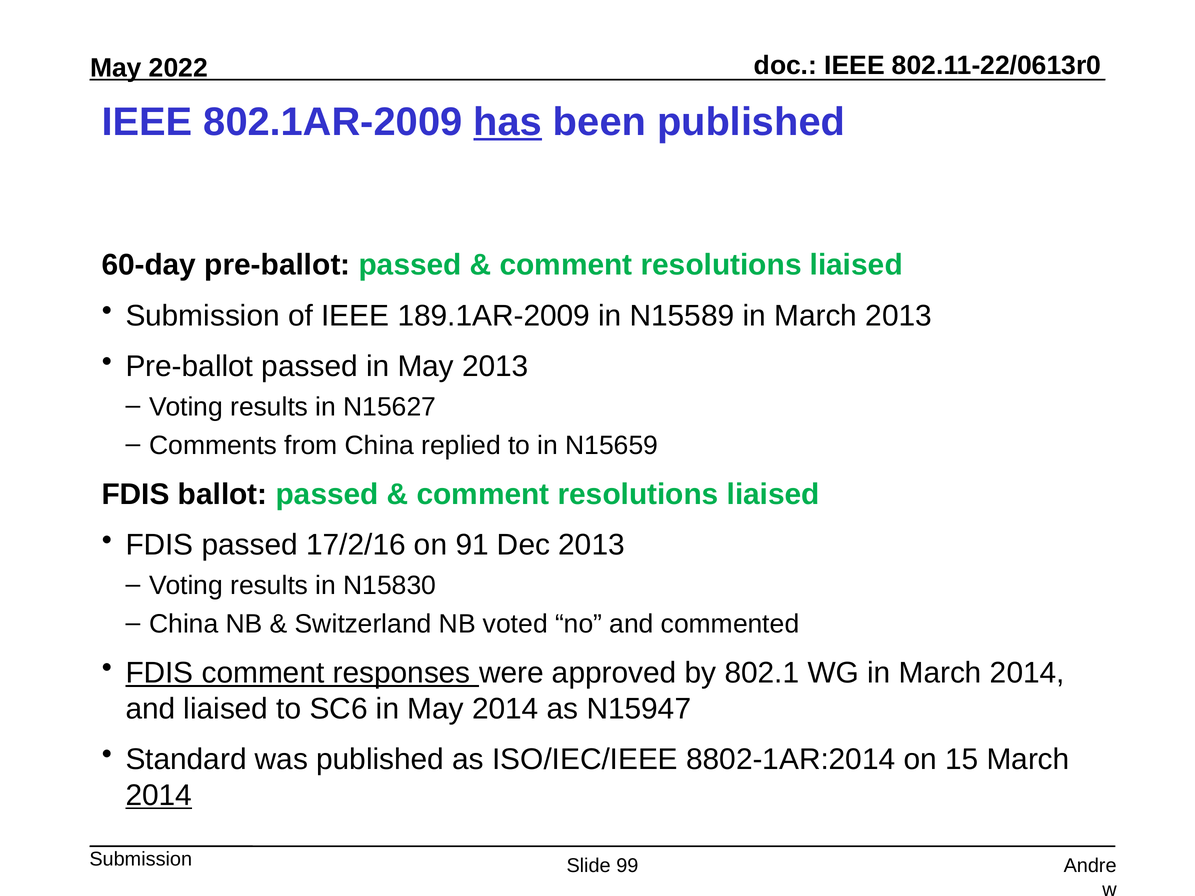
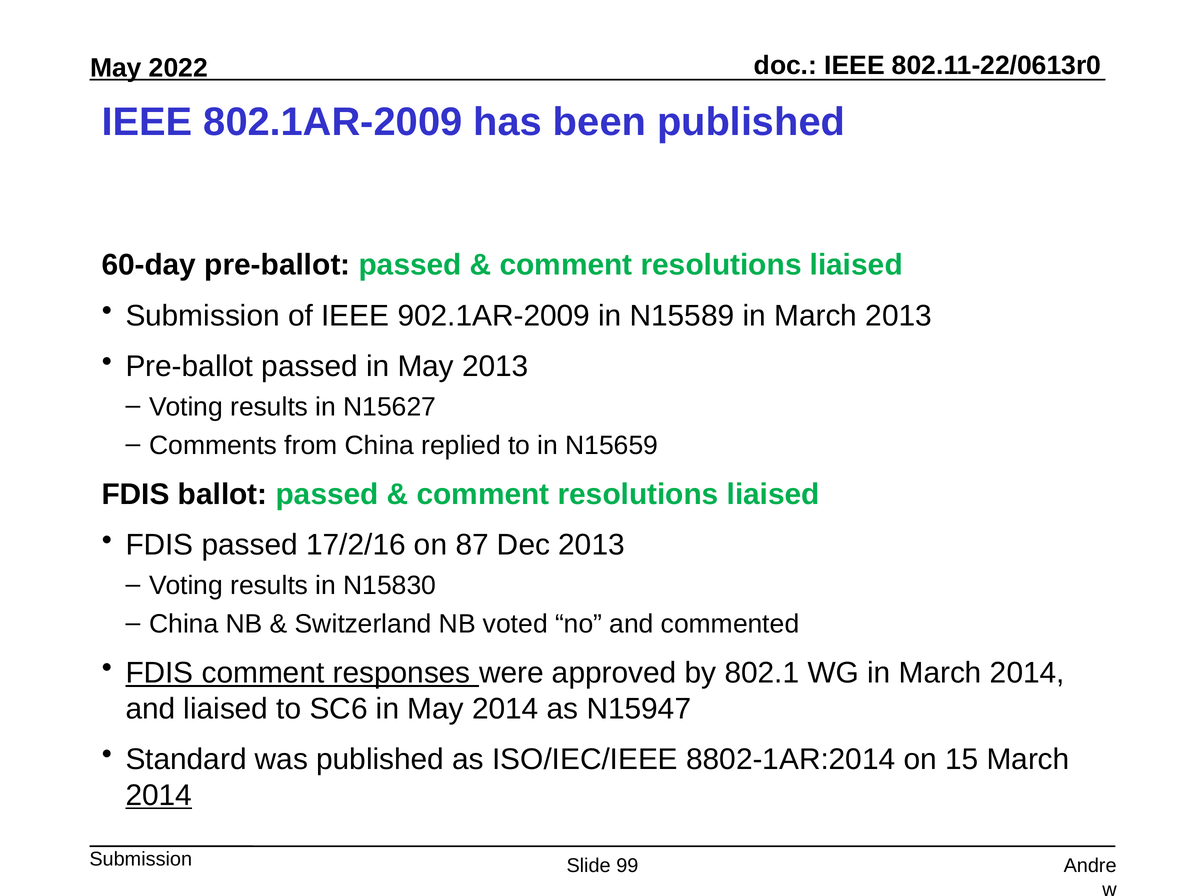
has underline: present -> none (508, 122)
189.1AR-2009: 189.1AR-2009 -> 902.1AR-2009 (494, 316)
91: 91 -> 87 (472, 545)
